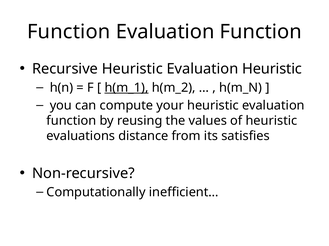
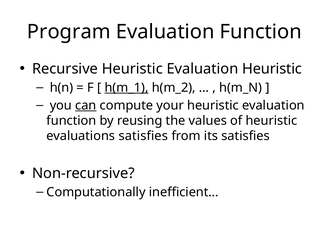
Function: Function -> Program (69, 32)
can underline: none -> present (86, 106)
evaluations distance: distance -> satisfies (143, 136)
